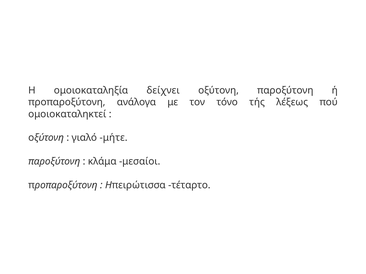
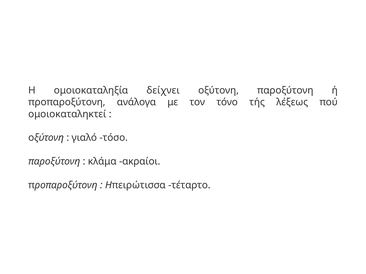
μήτε: μήτε -> τόσο (114, 138)
μεσαίοι: μεσαίοι -> ακραίοι (140, 162)
